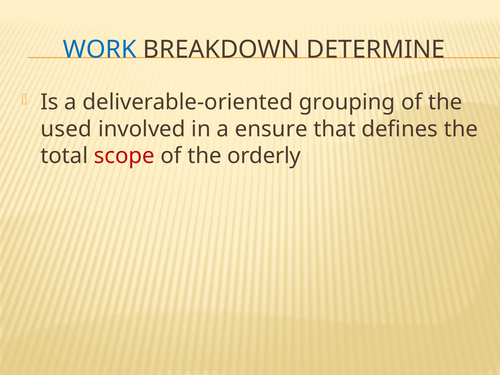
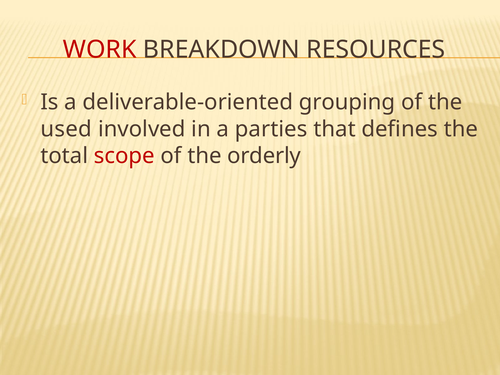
WORK colour: blue -> red (100, 50)
DETERMINE: DETERMINE -> RESOURCES (376, 50)
ensure: ensure -> parties (271, 129)
